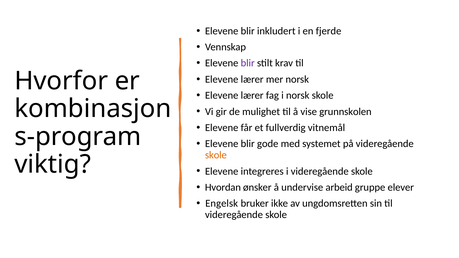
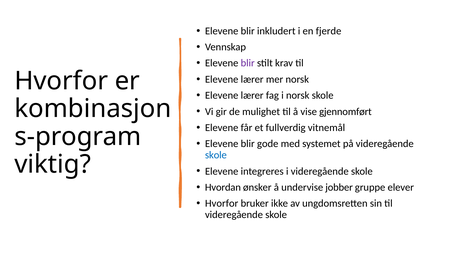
grunnskolen: grunnskolen -> gjennomført (345, 112)
skole colour: orange -> blue (216, 155)
arbeid: arbeid -> jobber (339, 187)
Engelsk: Engelsk -> Hvorfor (222, 204)
